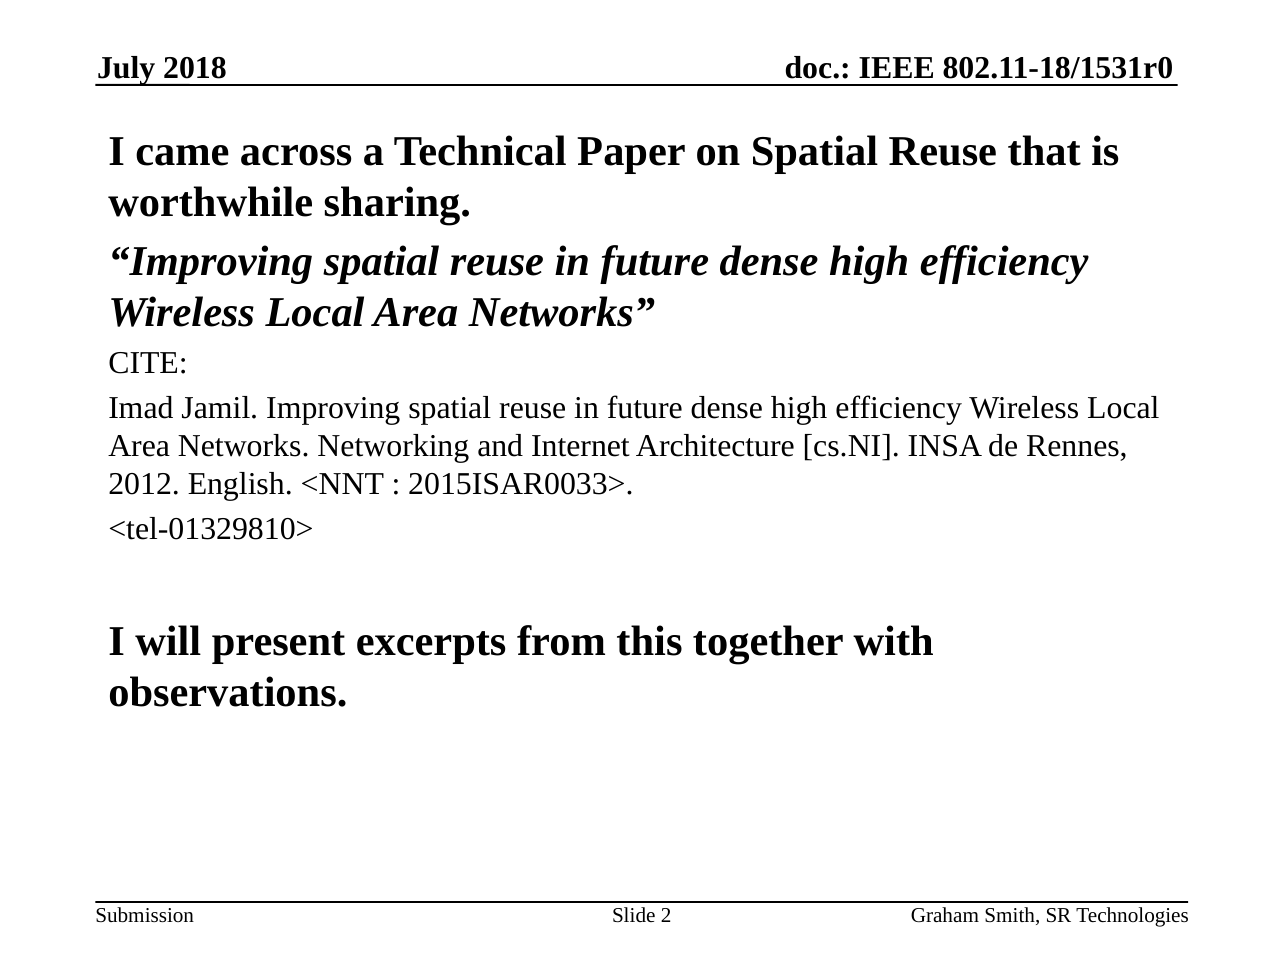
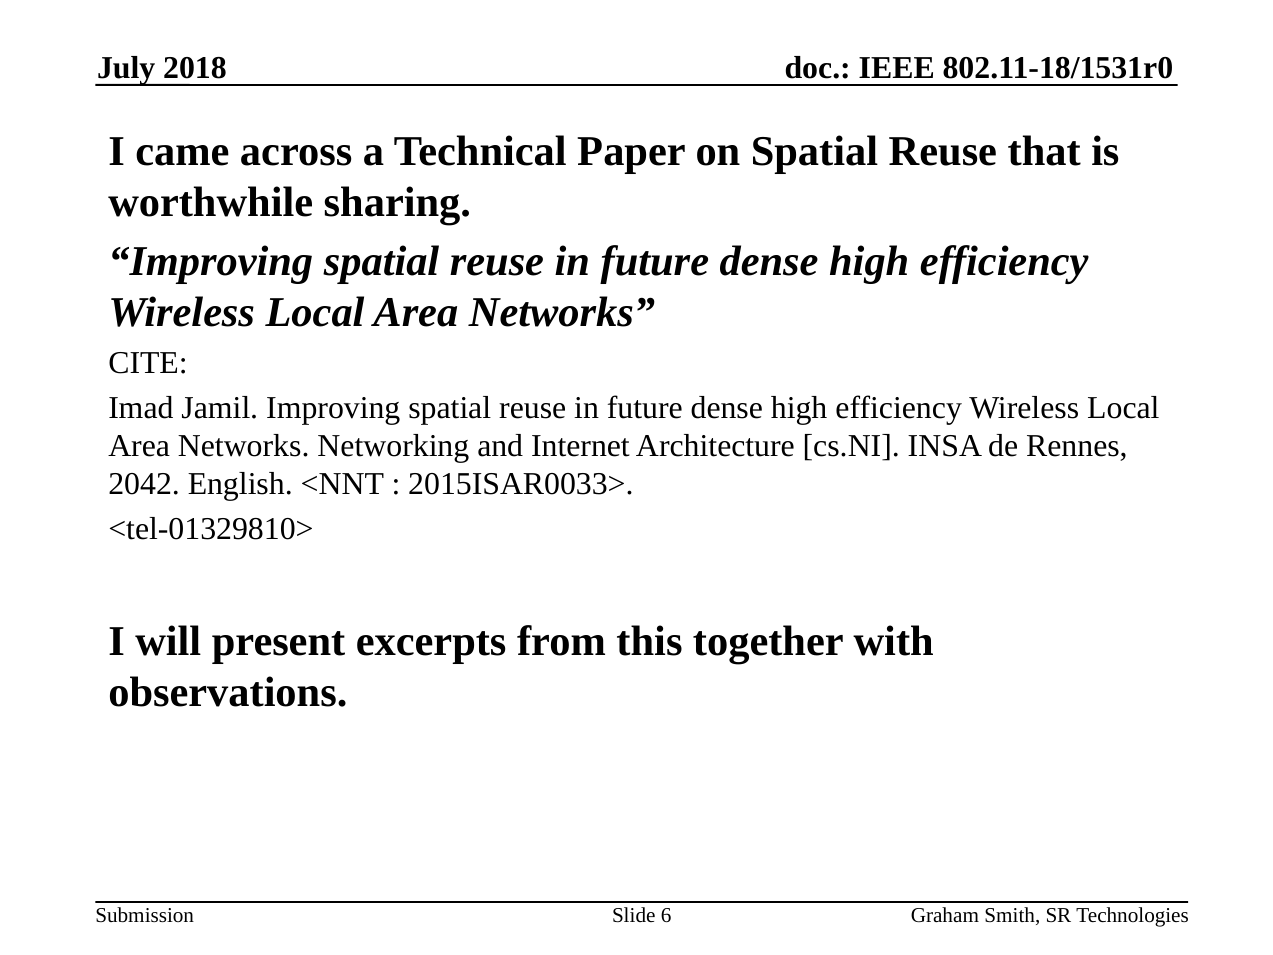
2012: 2012 -> 2042 (144, 484)
2: 2 -> 6 (666, 916)
